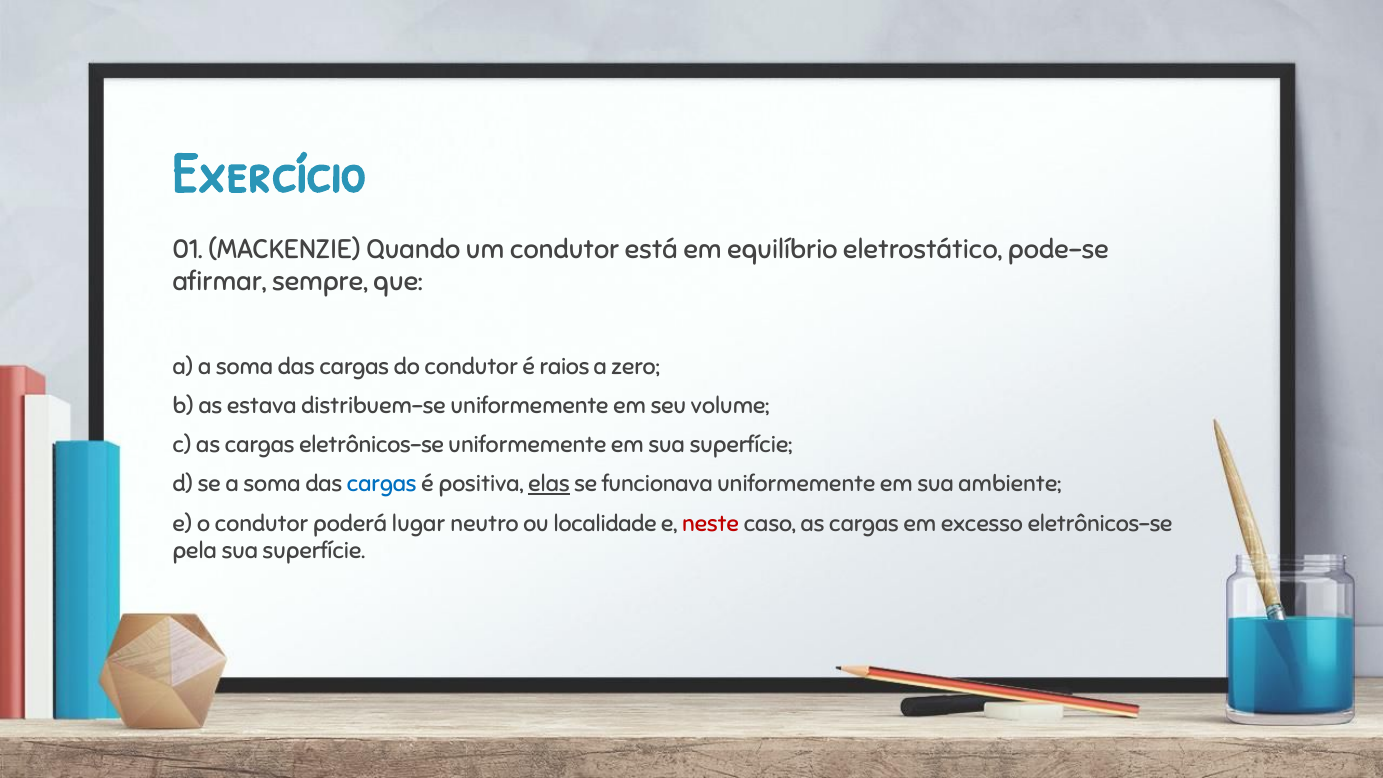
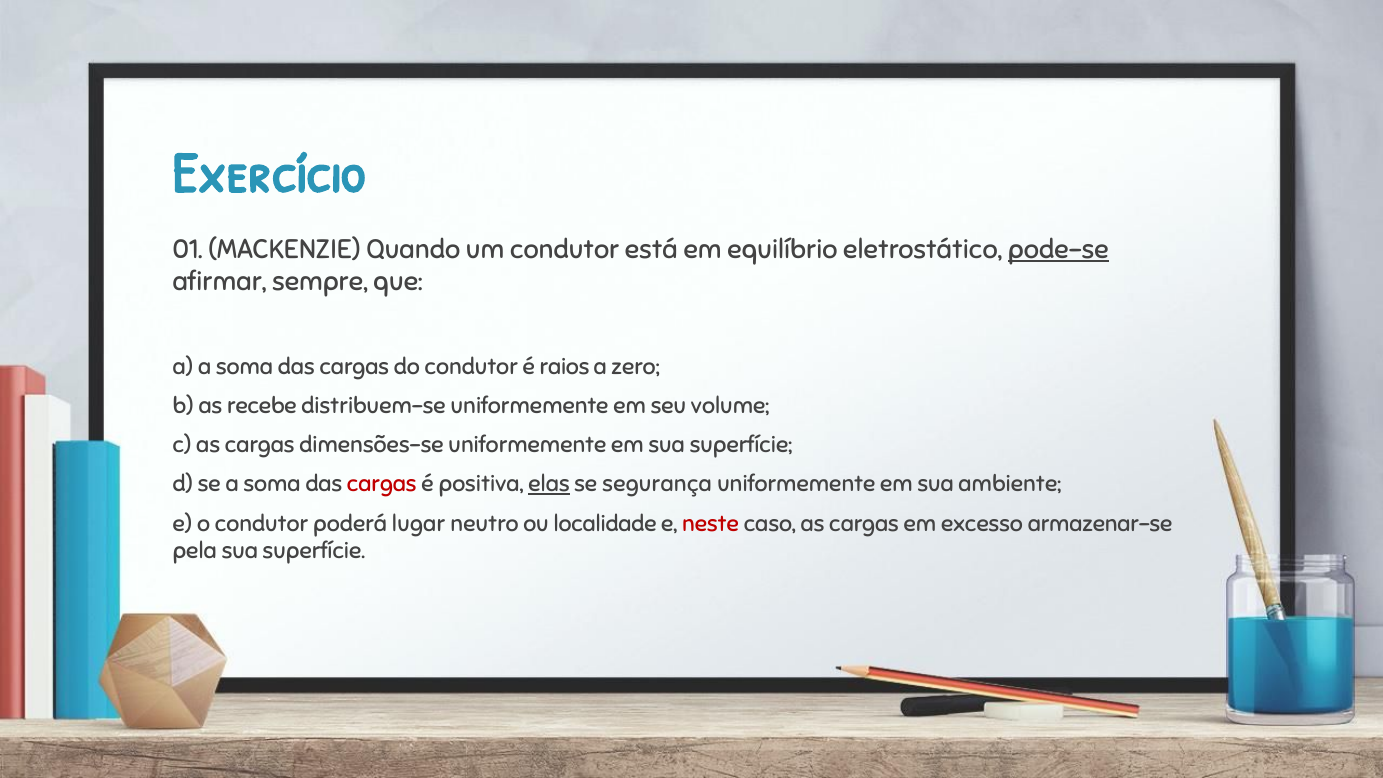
pode-se underline: none -> present (1058, 249)
estava: estava -> recebe (262, 406)
cargas eletrônicos-se: eletrônicos-se -> dimensões-se (372, 445)
cargas colour: blue -> red (382, 484)
funcionava: funcionava -> segurança (657, 484)
excesso eletrônicos-se: eletrônicos-se -> armazenar-se (1100, 523)
